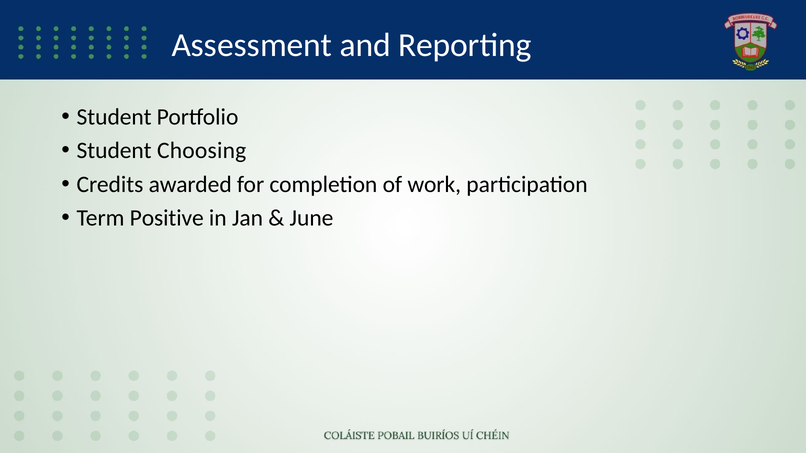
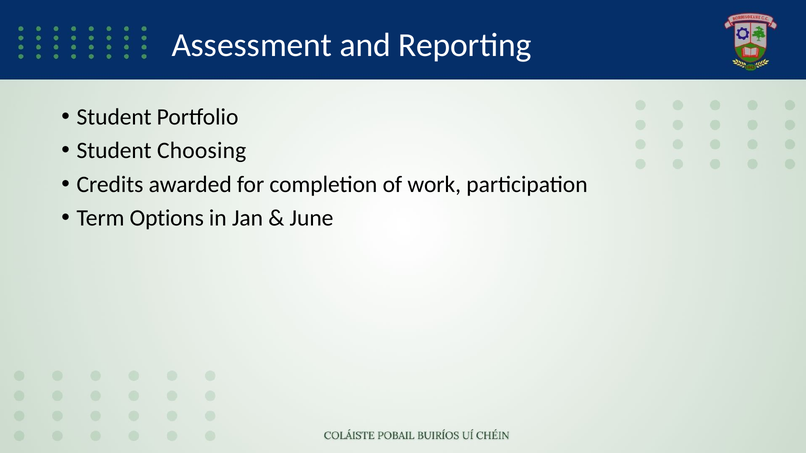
Positive: Positive -> Options (167, 218)
